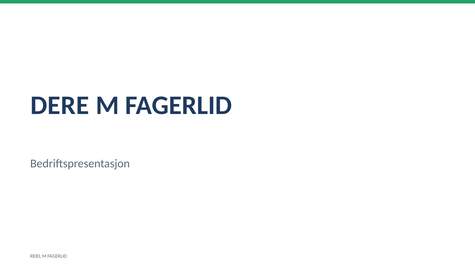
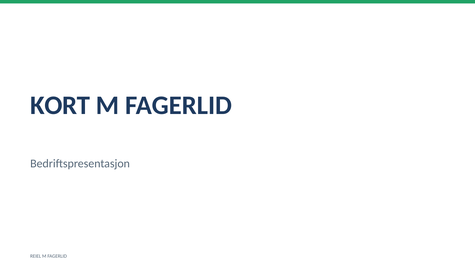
DERE: DERE -> KORT (60, 105)
